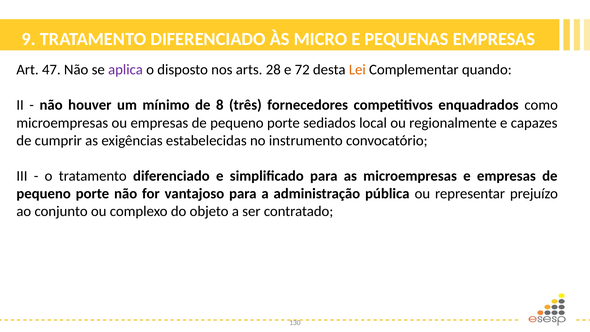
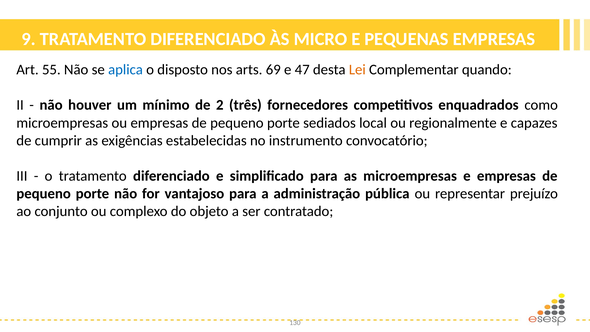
47: 47 -> 55 (51, 70)
aplica colour: purple -> blue (126, 70)
28: 28 -> 69 (273, 70)
72: 72 -> 47 (302, 70)
8: 8 -> 2 (220, 105)
